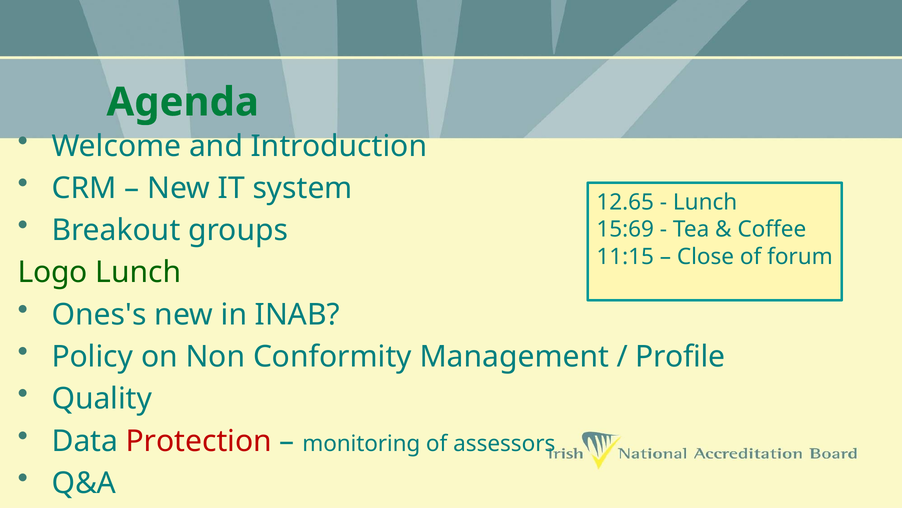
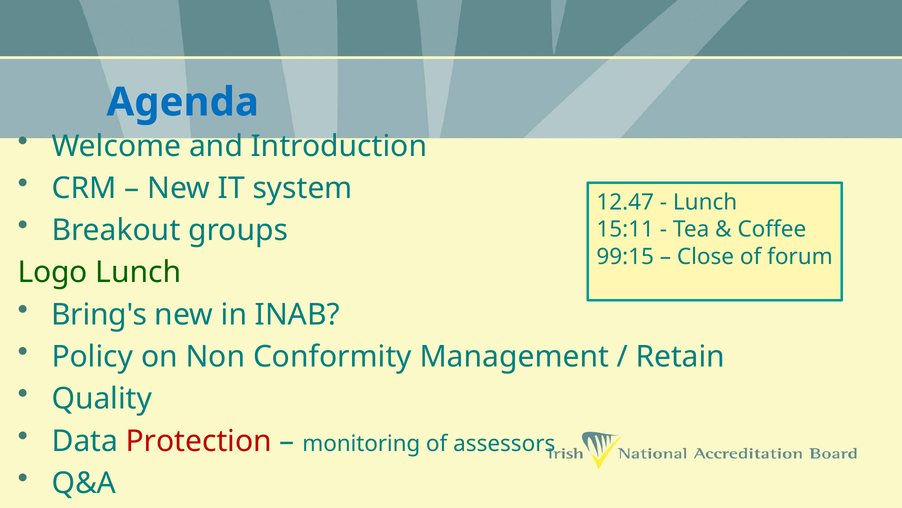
Agenda colour: green -> blue (183, 102)
12.65: 12.65 -> 12.47 (625, 202)
15:69: 15:69 -> 15:11 (625, 229)
11:15: 11:15 -> 99:15 (625, 256)
Ones's: Ones's -> Bring's (99, 314)
Profile: Profile -> Retain (680, 356)
